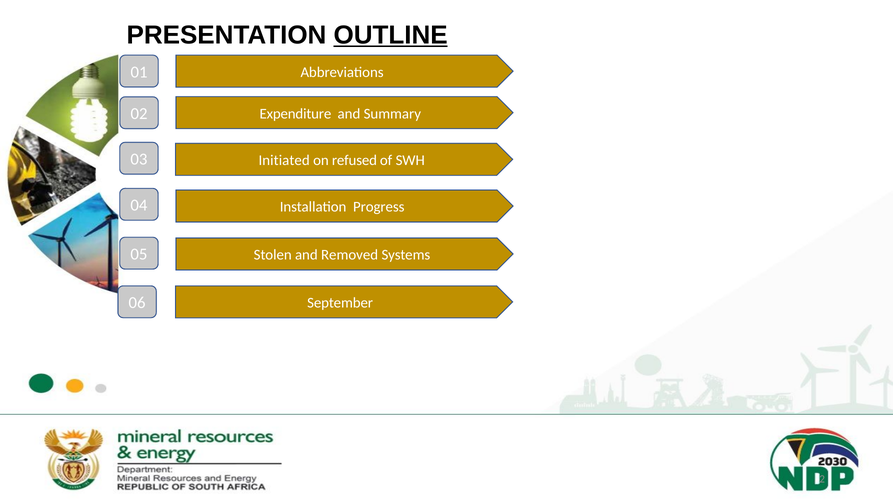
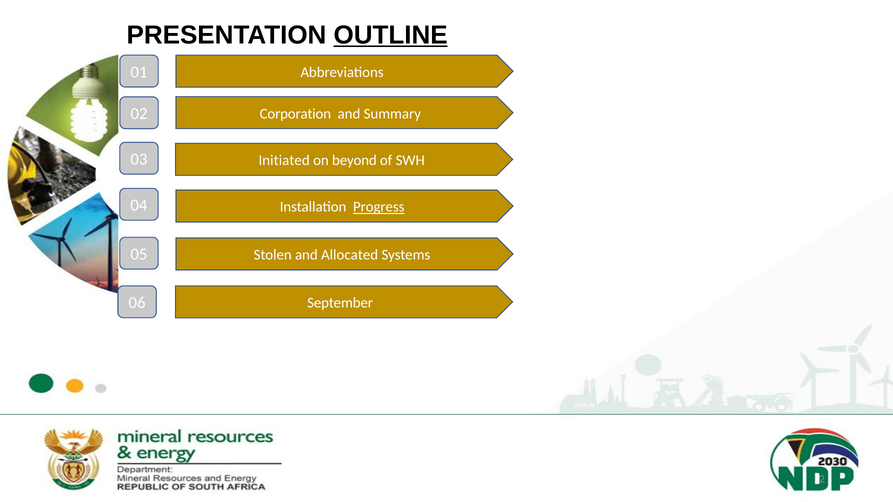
Expenditure: Expenditure -> Corporation (295, 114)
refused: refused -> beyond (354, 160)
Progress underline: none -> present (379, 207)
Removed: Removed -> Allocated (350, 255)
